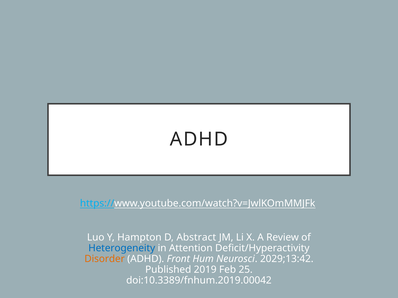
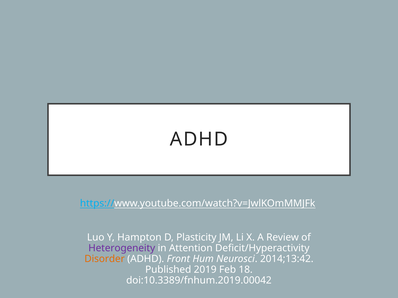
Abstract: Abstract -> Plasticity (196, 238)
Heterogeneity colour: blue -> purple (122, 249)
2029;13:42: 2029;13:42 -> 2014;13:42 (287, 259)
25: 25 -> 18 (246, 270)
